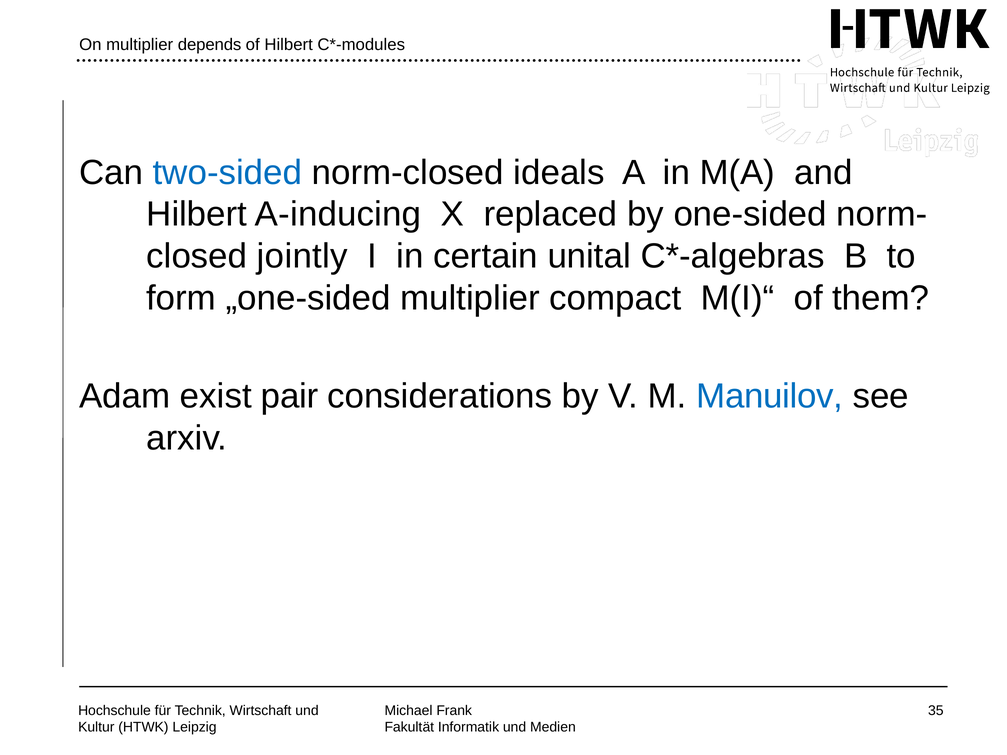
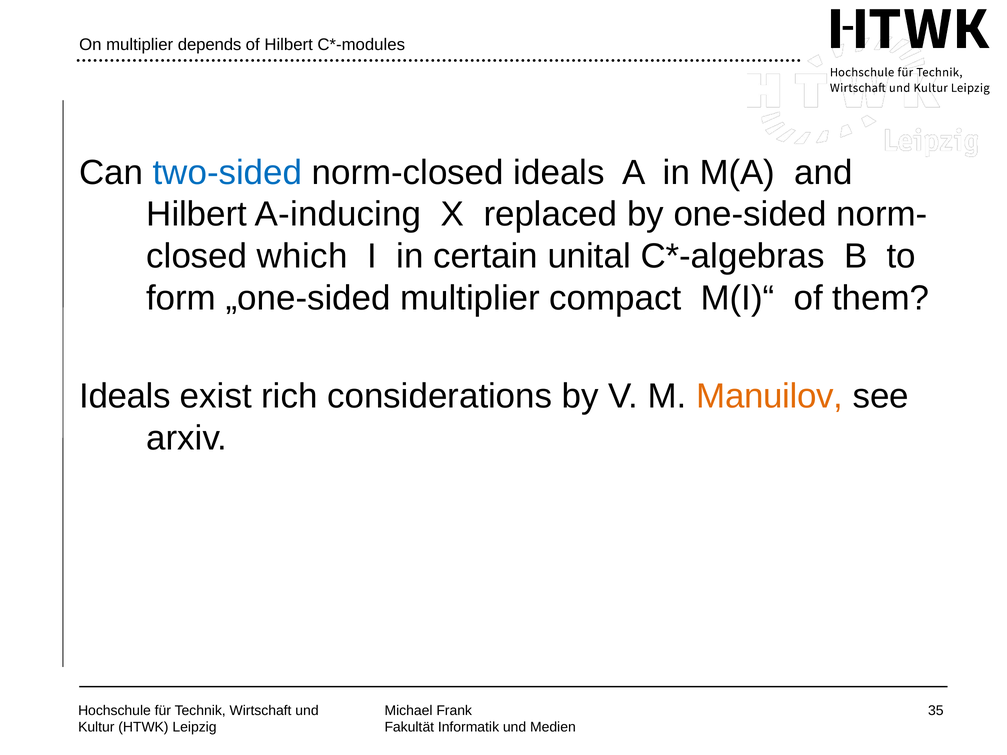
jointly: jointly -> which (302, 256)
Adam: Adam -> Ideals (125, 396)
pair: pair -> rich (289, 396)
Manuilov colour: blue -> orange (770, 396)
